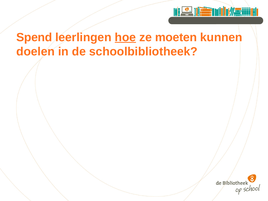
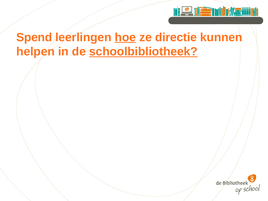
moeten: moeten -> directie (176, 37)
doelen: doelen -> helpen (36, 52)
schoolbibliotheek underline: none -> present (143, 52)
